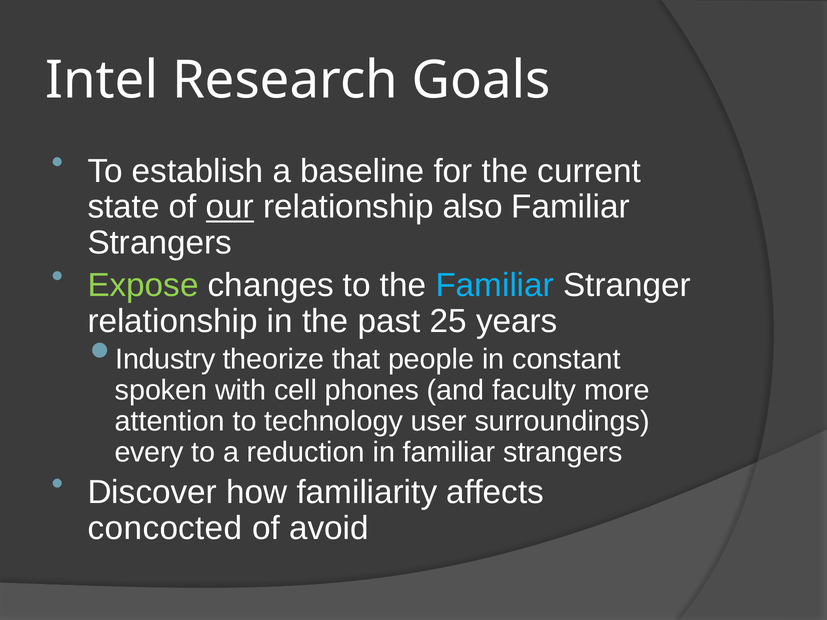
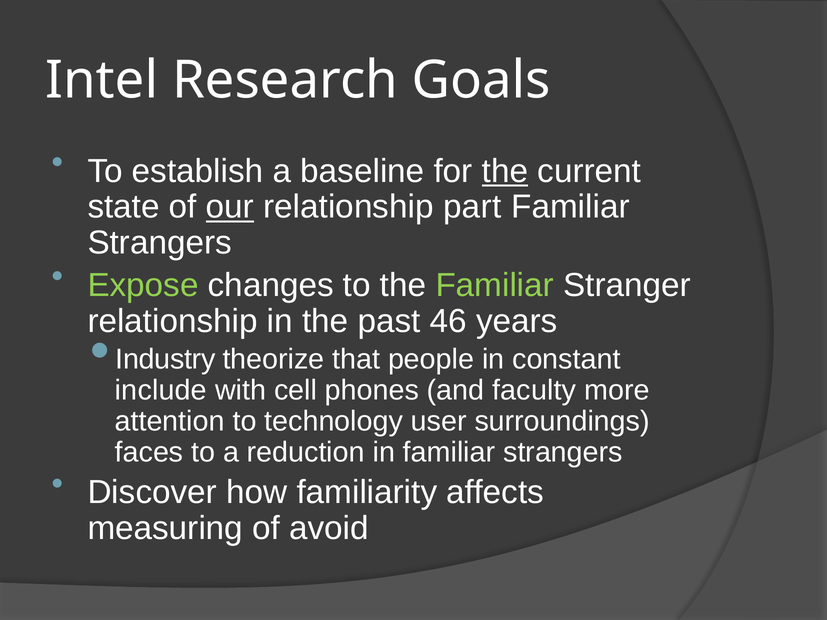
the underline: none -> present (505, 171)
also: also -> part (472, 207)
Familiar colour: light blue -> light green (495, 285)
25: 25 -> 46 (448, 321)
spoken: spoken -> include (161, 390)
every: every -> faces (149, 452)
concocted: concocted -> measuring (165, 529)
